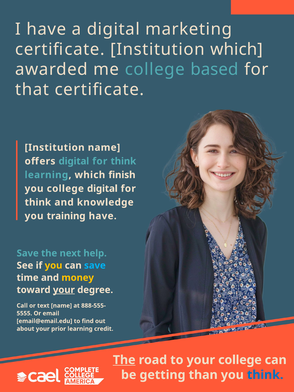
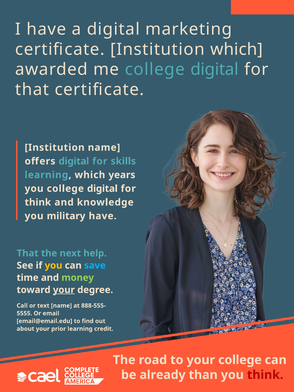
me college based: based -> digital (214, 69)
think: think -> skills (123, 161)
finish: finish -> years (122, 175)
training: training -> military (66, 216)
Save: Save -> That (28, 253)
money colour: yellow -> light green (78, 278)
The underline: present -> none (124, 360)
getting: getting -> already (163, 375)
think colour: blue -> red (265, 375)
